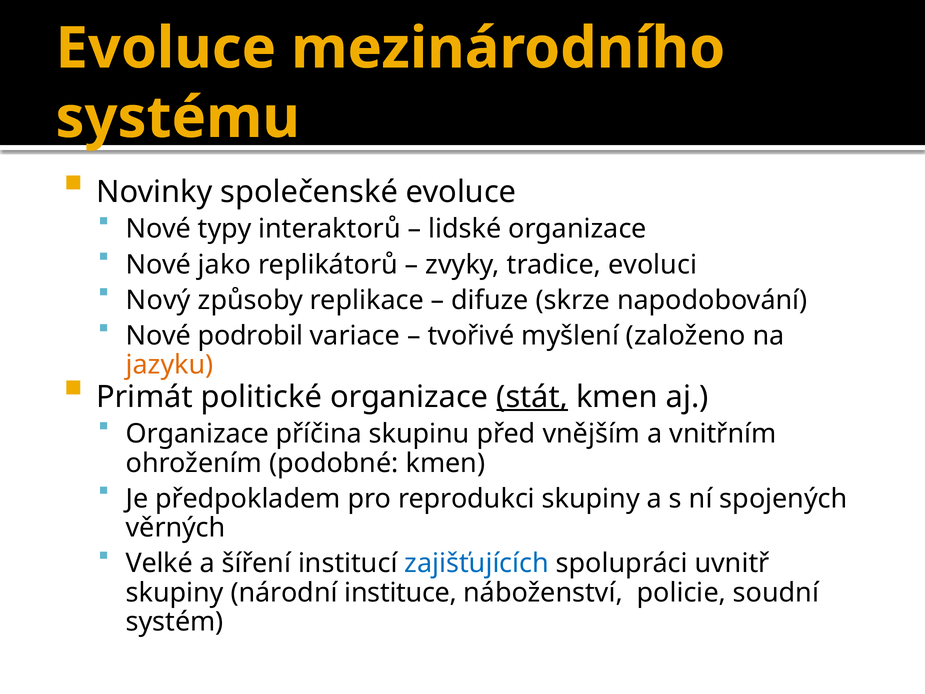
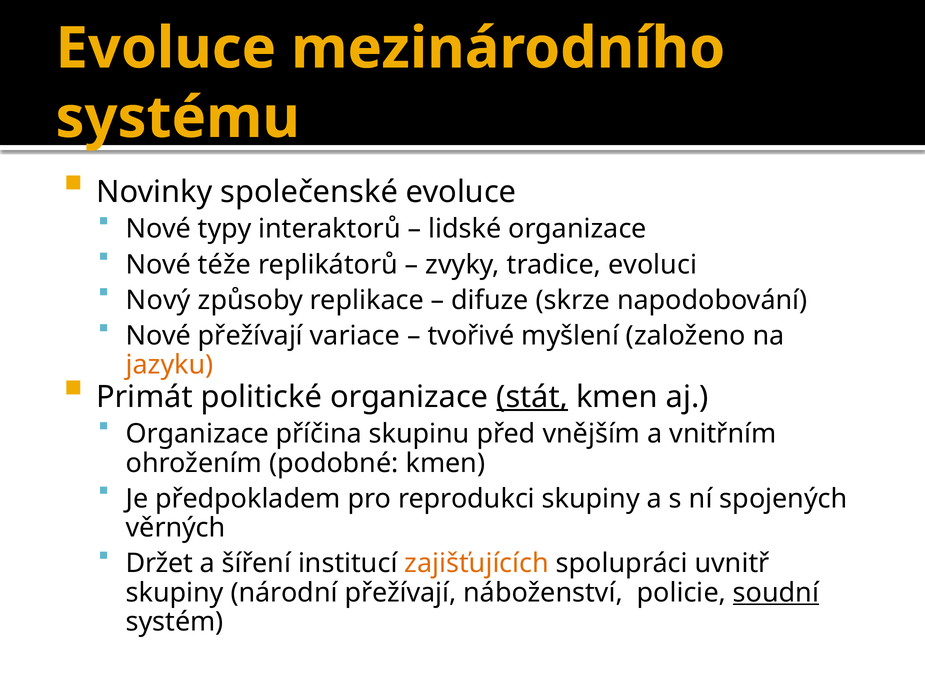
jako: jako -> téže (225, 265)
Nové podrobil: podrobil -> přežívají (250, 336)
Velké: Velké -> Držet (159, 563)
zajišťujících colour: blue -> orange (477, 563)
národní instituce: instituce -> přežívají (401, 592)
soudní underline: none -> present (776, 592)
